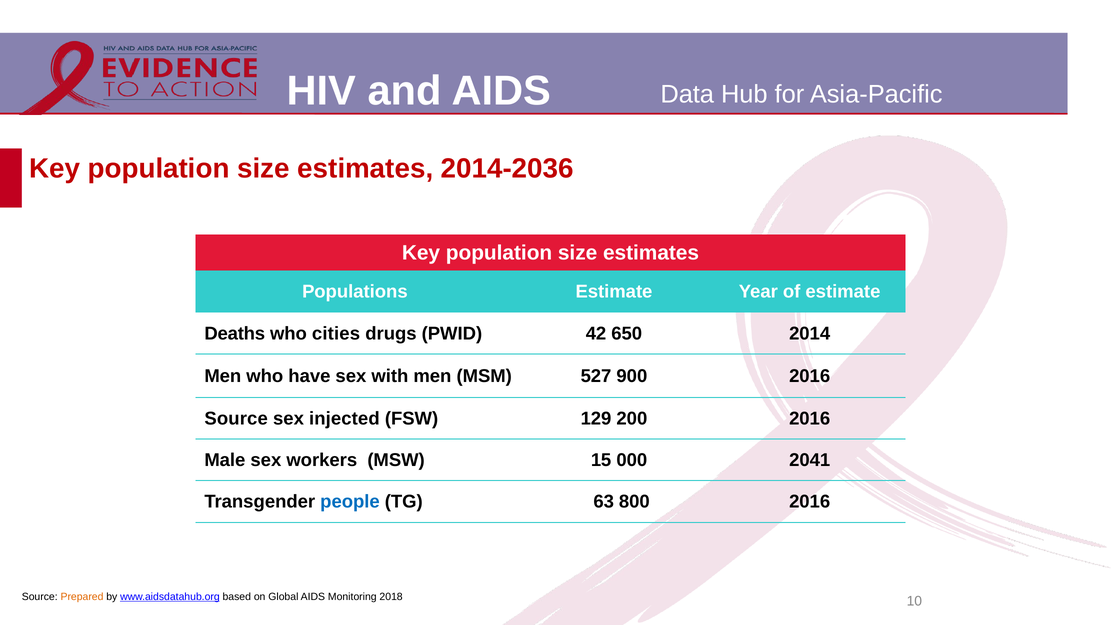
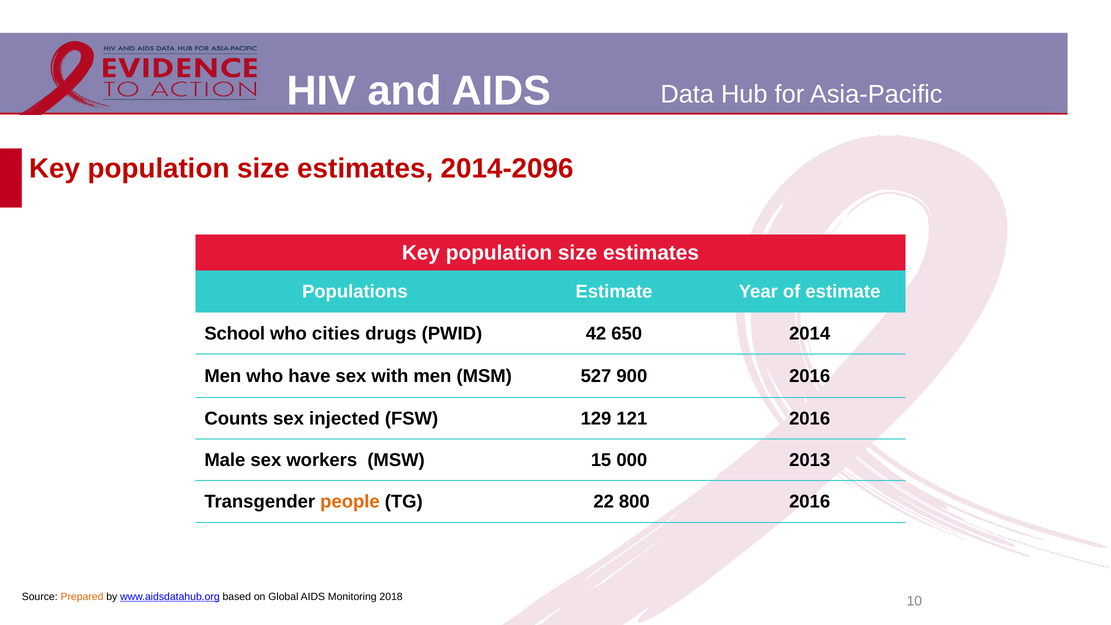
2014-2036: 2014-2036 -> 2014-2096 (507, 169)
Deaths: Deaths -> School (235, 333)
Source: Source -> Counts (236, 418)
200: 200 -> 121 (632, 418)
2041: 2041 -> 2013 (810, 460)
people colour: blue -> orange (350, 502)
63: 63 -> 22 (604, 502)
